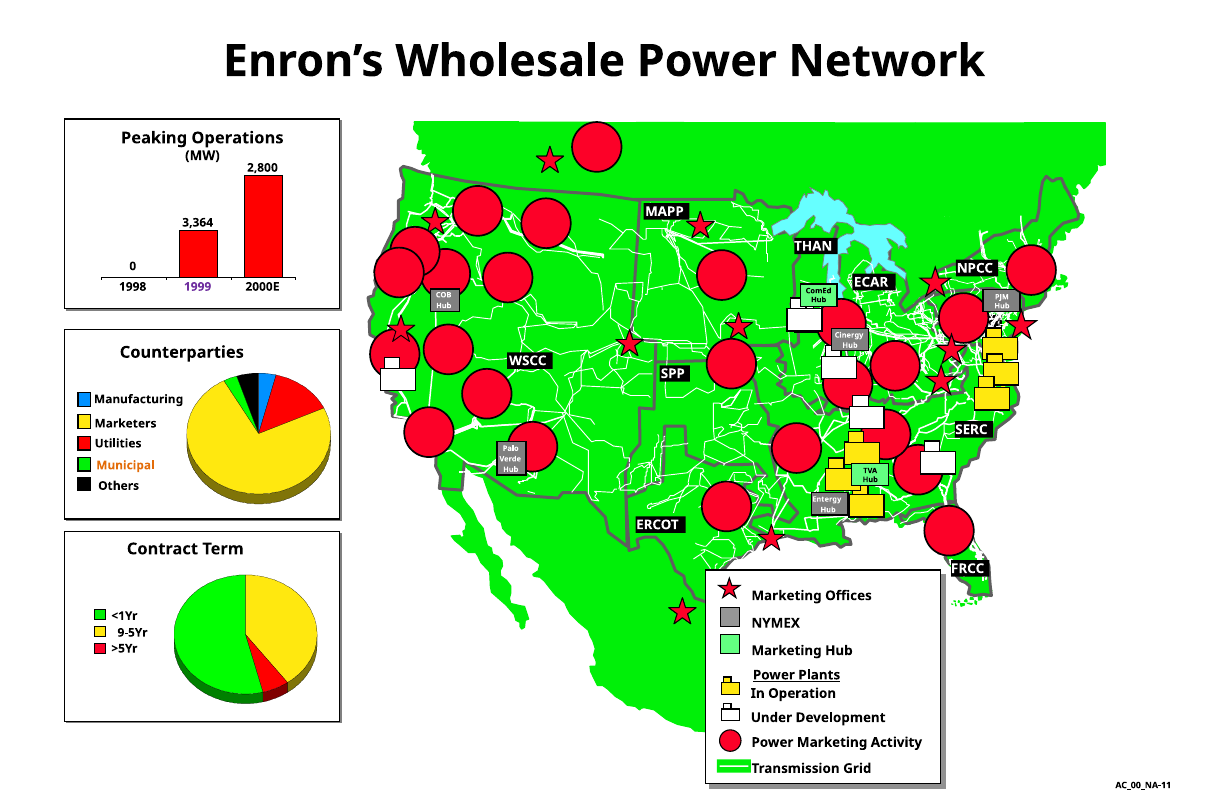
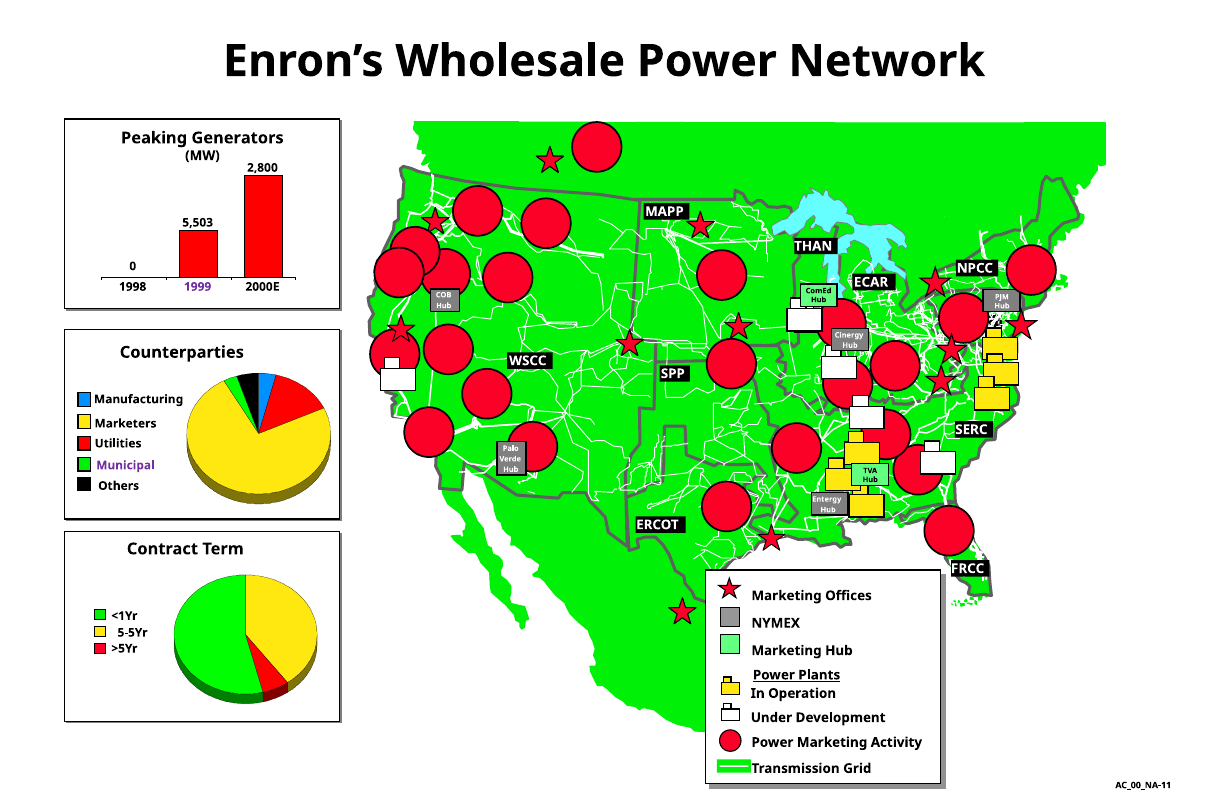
Operations: Operations -> Generators (238, 138)
3,364: 3,364 -> 5,503 (198, 223)
Municipal colour: orange -> purple (125, 466)
9-5Yr: 9-5Yr -> 5-5Yr (133, 633)
